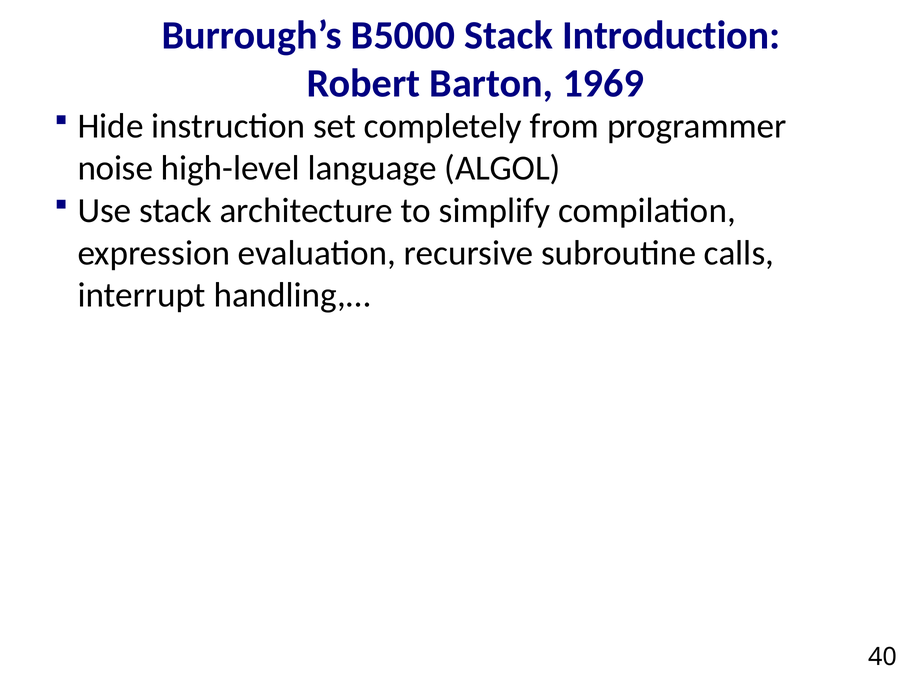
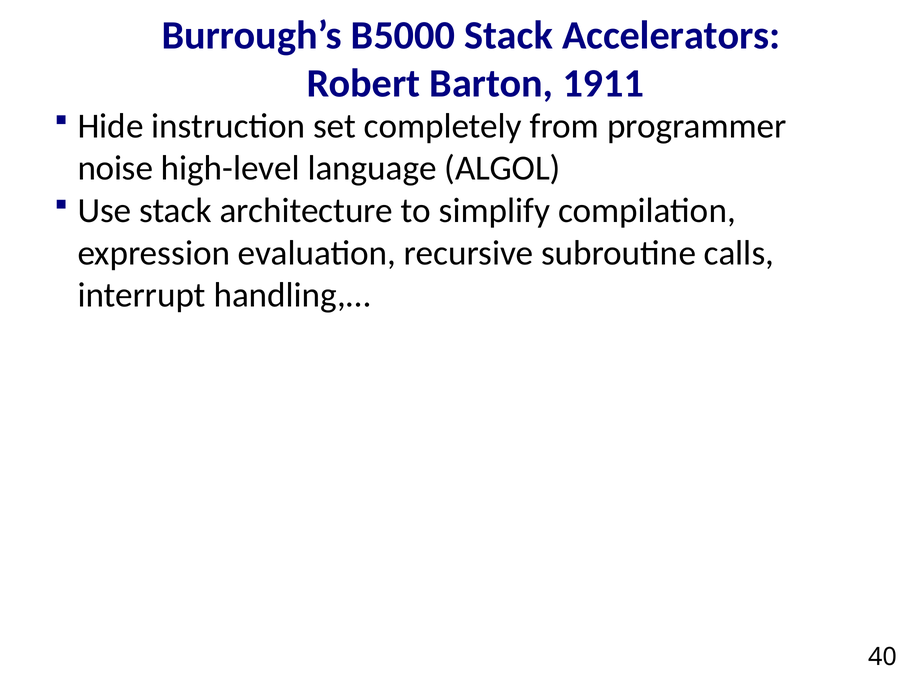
Introduction: Introduction -> Accelerators (671, 35)
1969: 1969 -> 1911 (603, 84)
